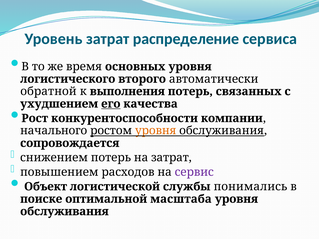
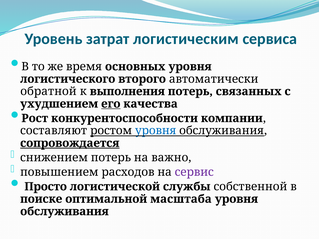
распределение: распределение -> логистическим (186, 39)
начального: начального -> составляют (54, 131)
уровня colour: orange -> blue (156, 131)
сопровождается underline: none -> present (70, 143)
на затрат: затрат -> важно (171, 158)
Объект: Объект -> Просто (46, 187)
понимались: понимались -> собственной (250, 187)
